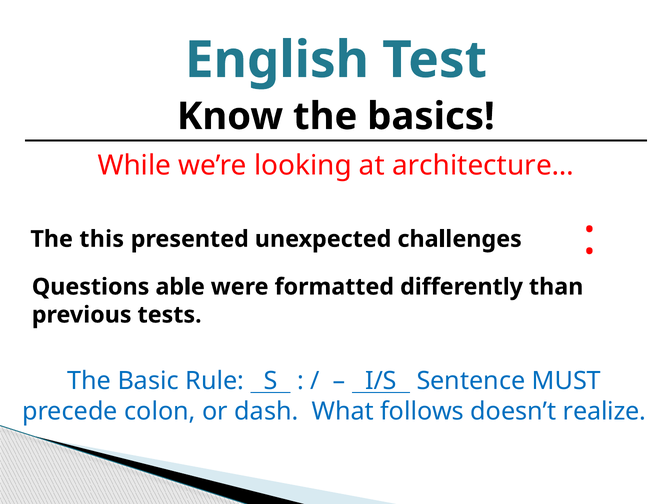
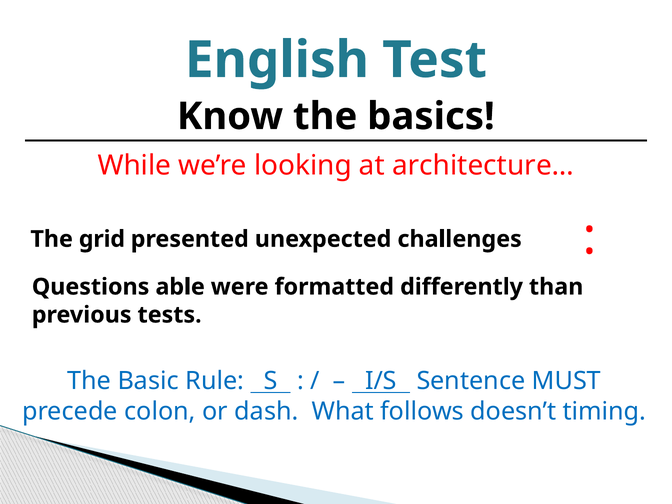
this: this -> grid (102, 239)
realize: realize -> timing (604, 411)
